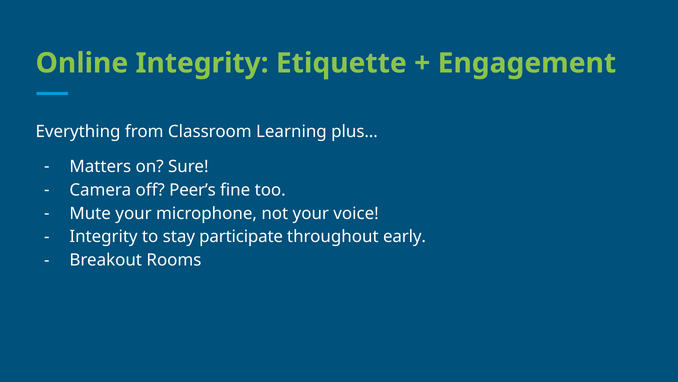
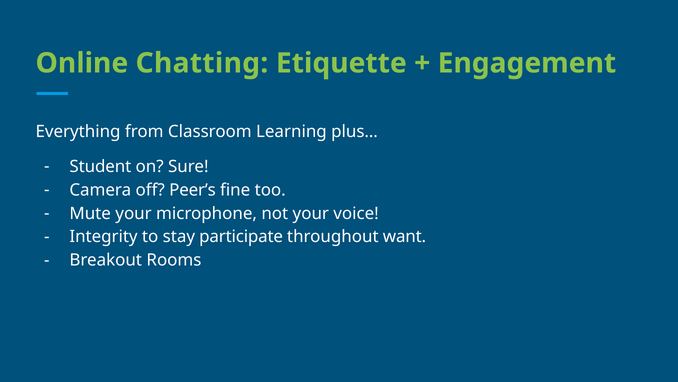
Online Integrity: Integrity -> Chatting (202, 63)
Matters: Matters -> Student (100, 166)
early: early -> want (405, 236)
